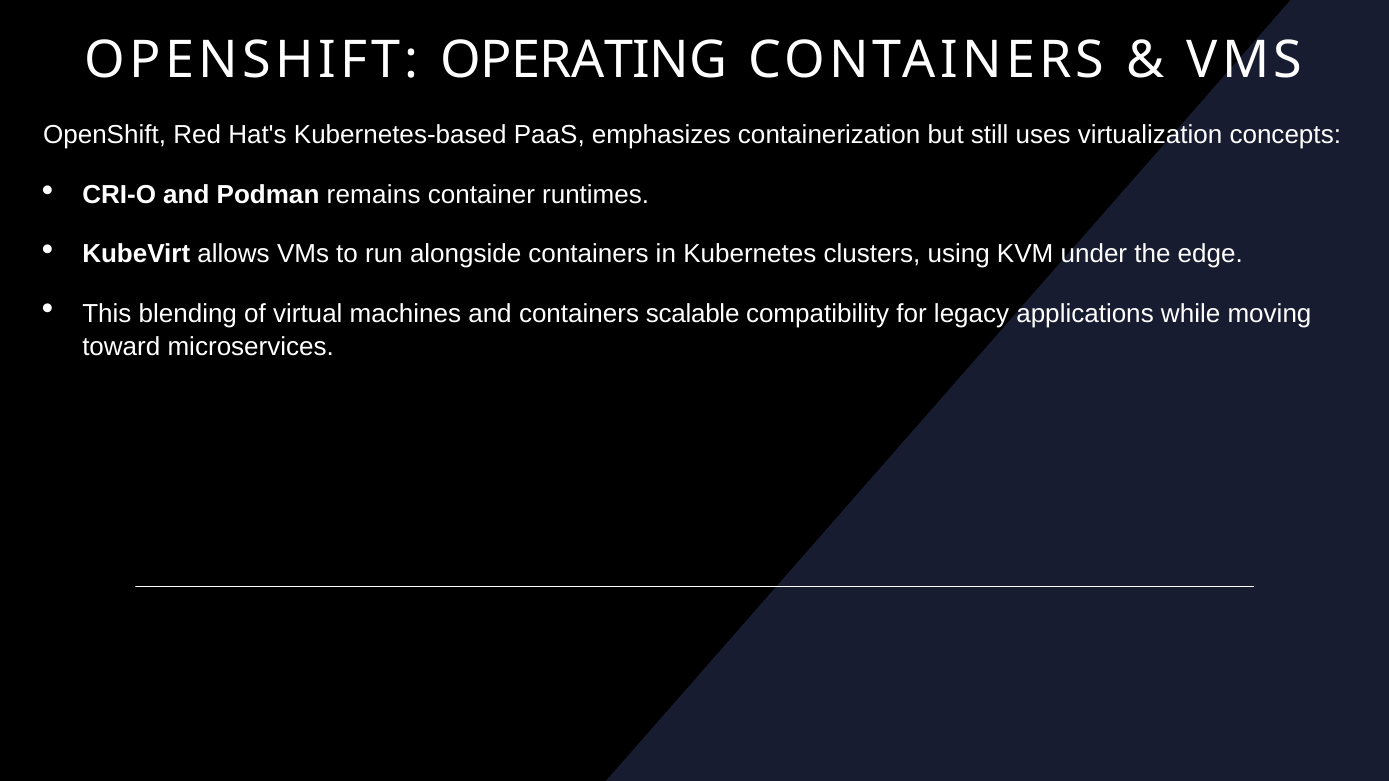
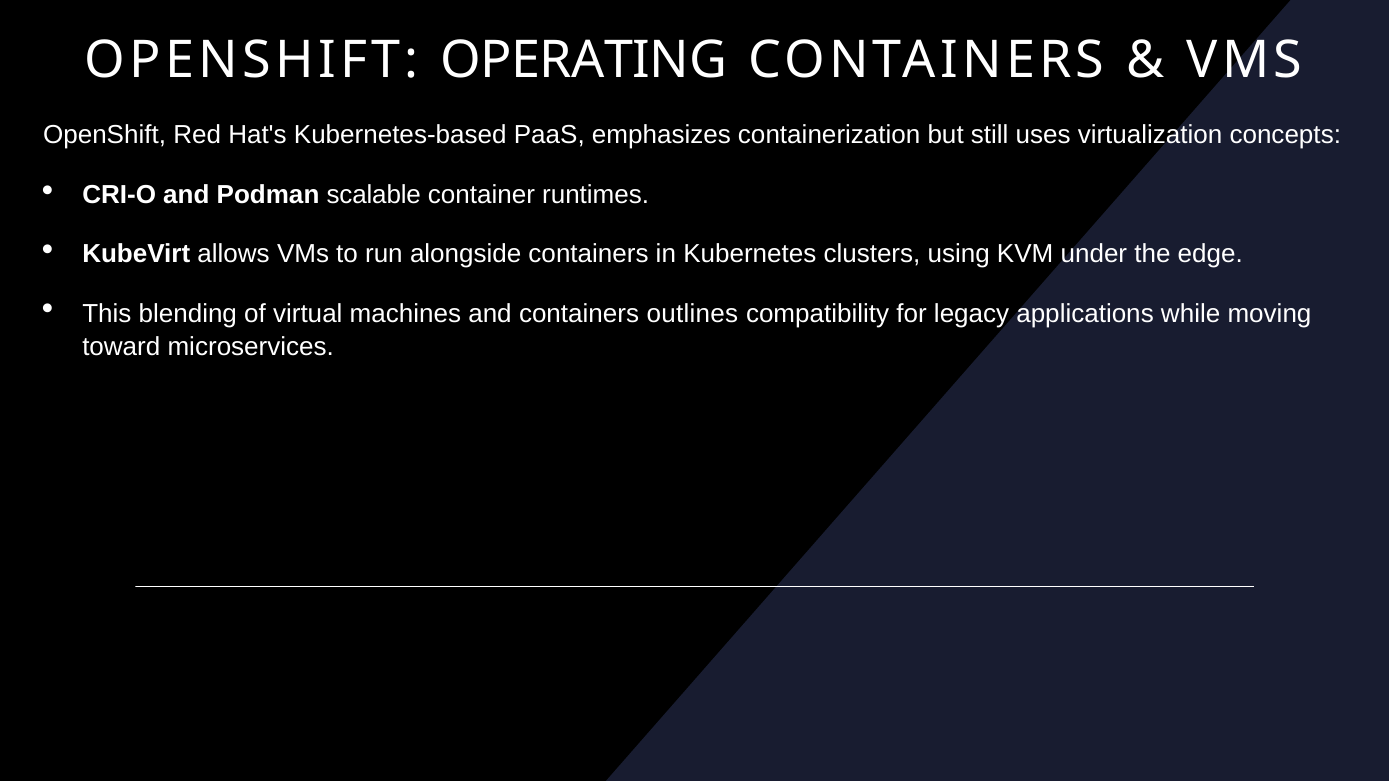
remains: remains -> scalable (374, 195)
scalable: scalable -> outlines (692, 314)
